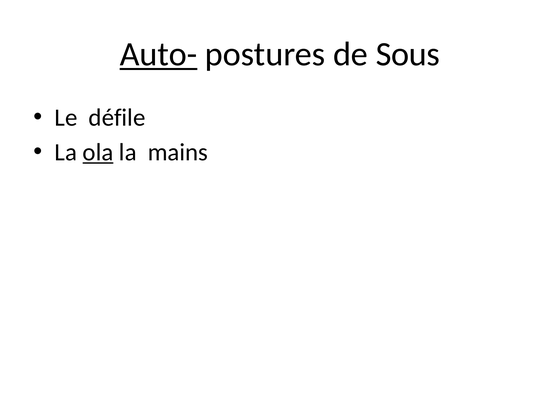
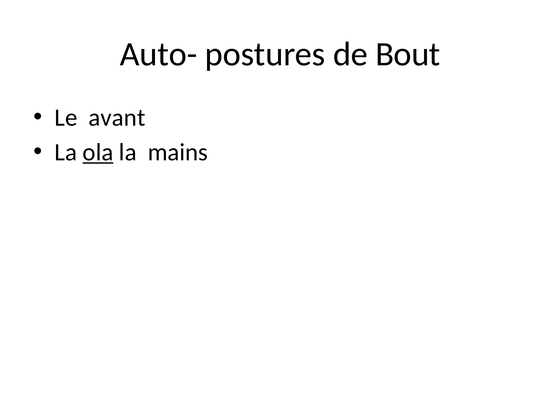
Auto- underline: present -> none (159, 54)
Sous: Sous -> Bout (408, 54)
défile: défile -> avant (117, 117)
